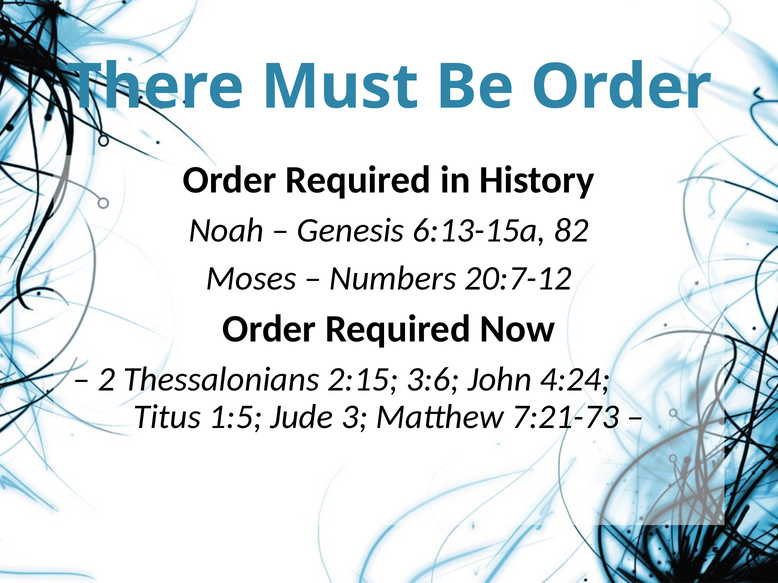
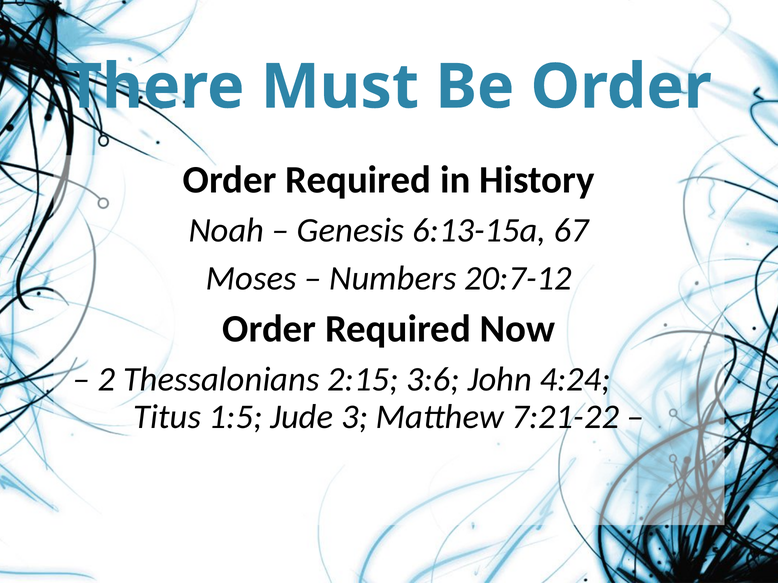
82: 82 -> 67 (571, 231)
7:21-73: 7:21-73 -> 7:21-22 (565, 417)
